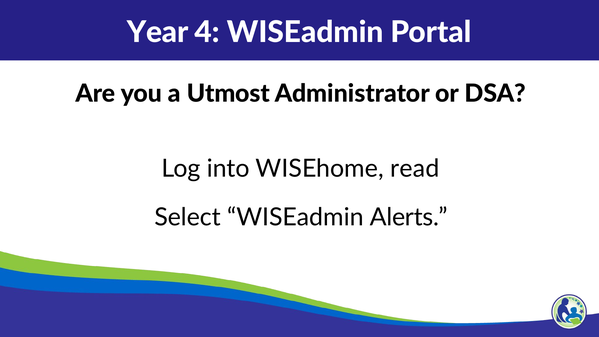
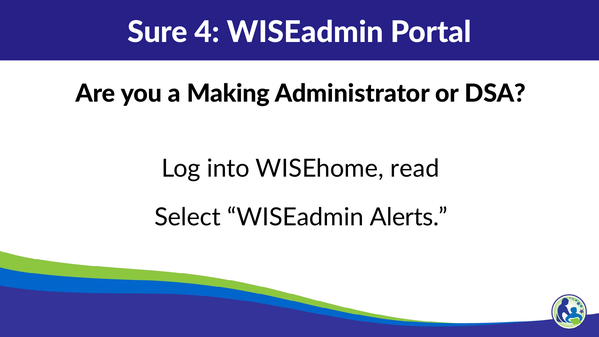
Year: Year -> Sure (157, 32)
Utmost: Utmost -> Making (228, 94)
